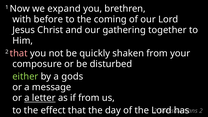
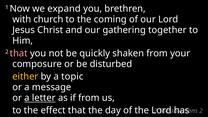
before: before -> church (48, 19)
either colour: light green -> yellow (25, 77)
gods: gods -> topic (72, 77)
